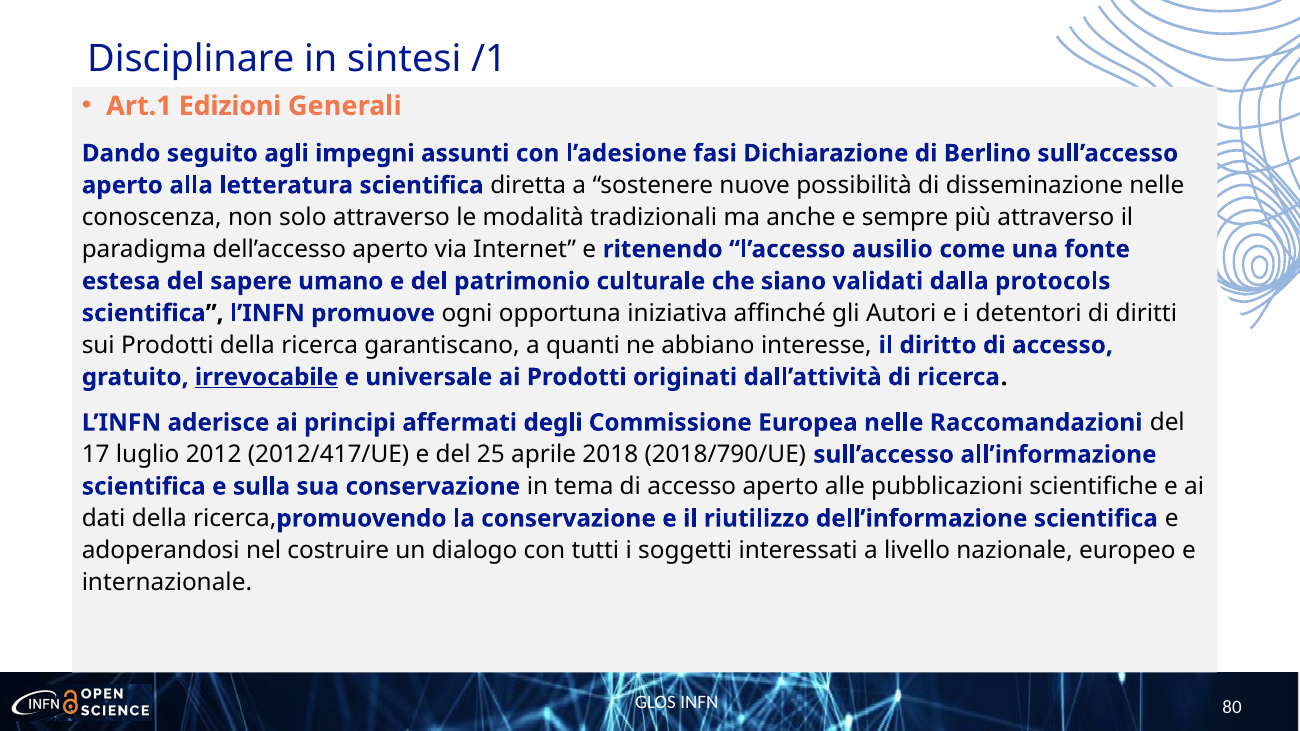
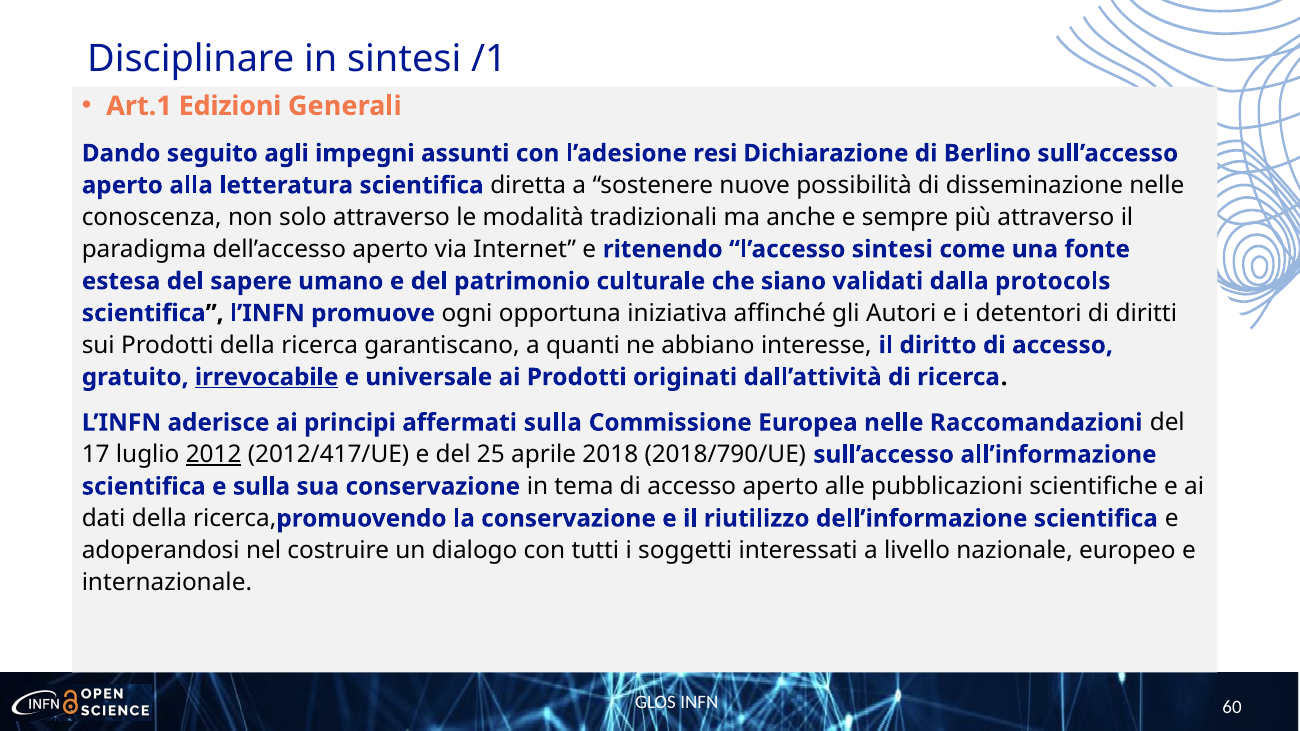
fasi: fasi -> resi (715, 153)
l’accesso ausilio: ausilio -> sintesi (892, 249)
affermati degli: degli -> sulla (553, 423)
2012 underline: none -> present (214, 455)
80: 80 -> 60 (1232, 708)
